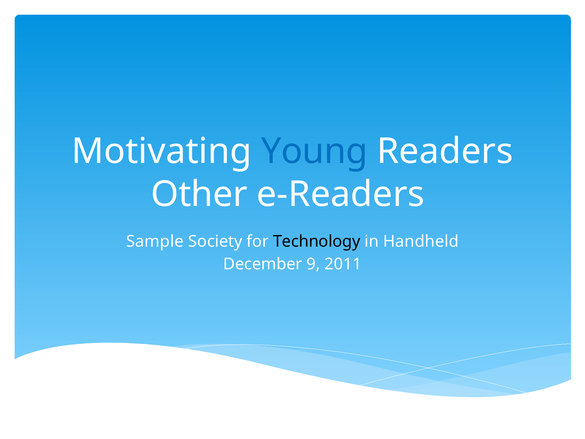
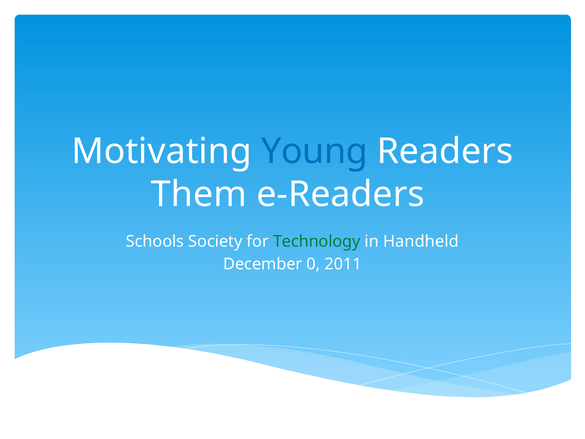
Other: Other -> Them (199, 194)
Sample: Sample -> Schools (155, 241)
Technology colour: black -> green (317, 241)
9: 9 -> 0 (313, 264)
